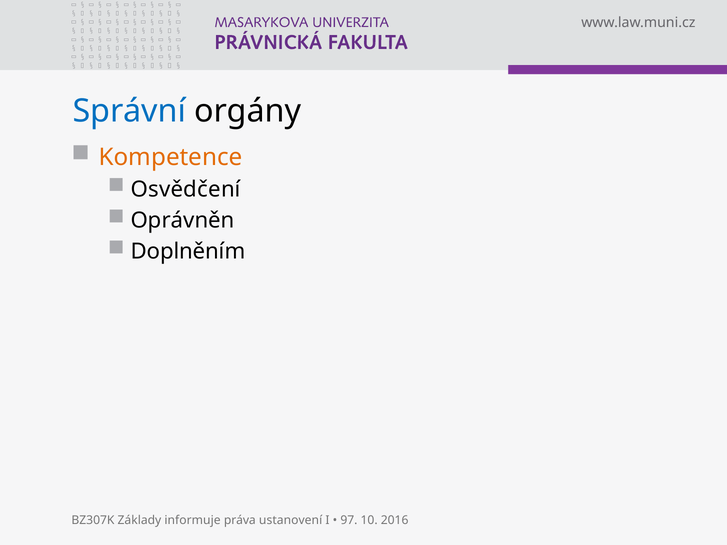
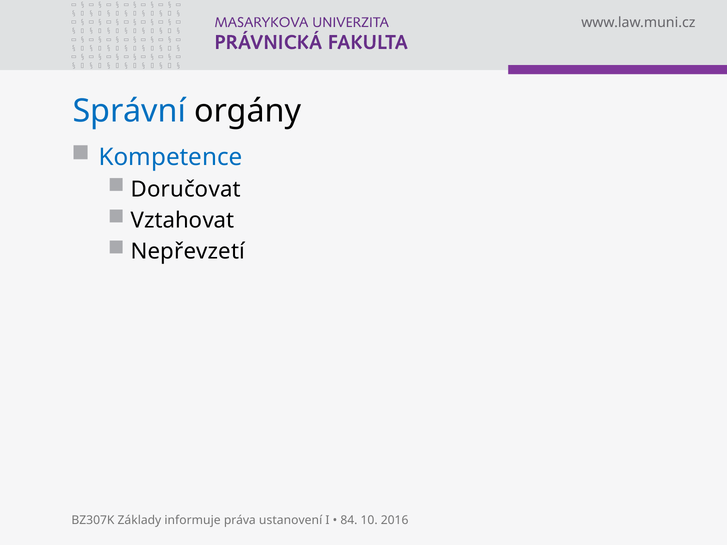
Kompetence colour: orange -> blue (171, 157)
Osvědčení: Osvědčení -> Doručovat (186, 189)
Oprávněn: Oprávněn -> Vztahovat (183, 220)
Doplněním: Doplněním -> Nepřevzetí (188, 252)
97: 97 -> 84 (349, 520)
